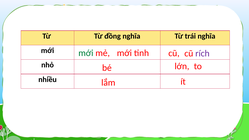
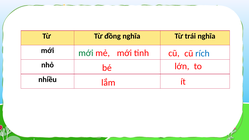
rích colour: purple -> blue (202, 53)
